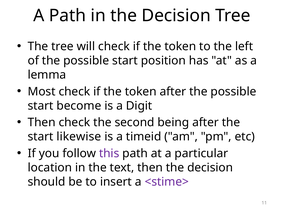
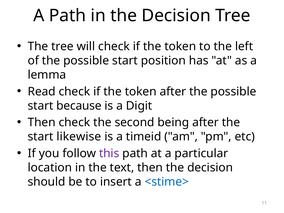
Most: Most -> Read (42, 92)
become: become -> because (79, 106)
<stime> colour: purple -> blue (167, 182)
